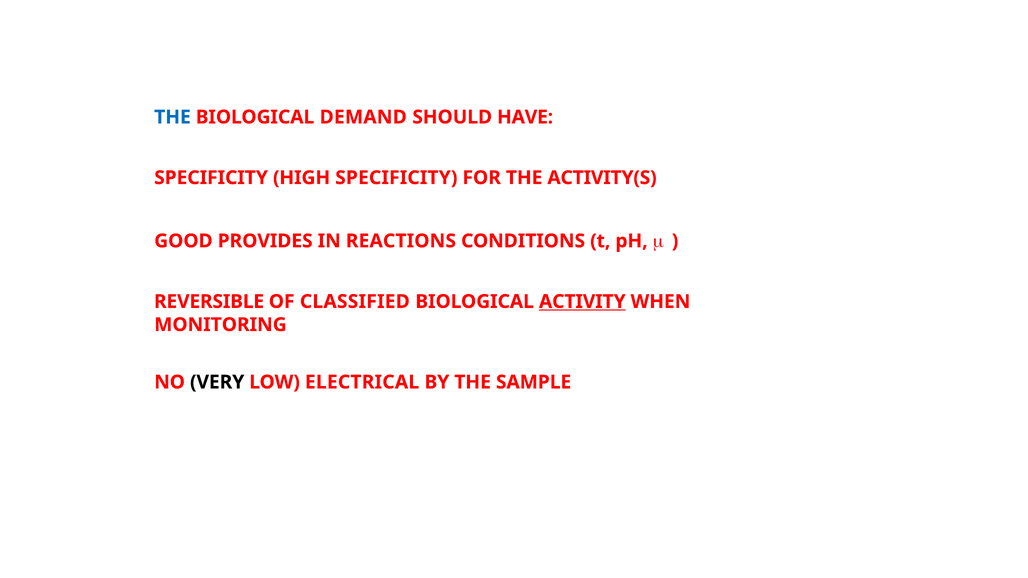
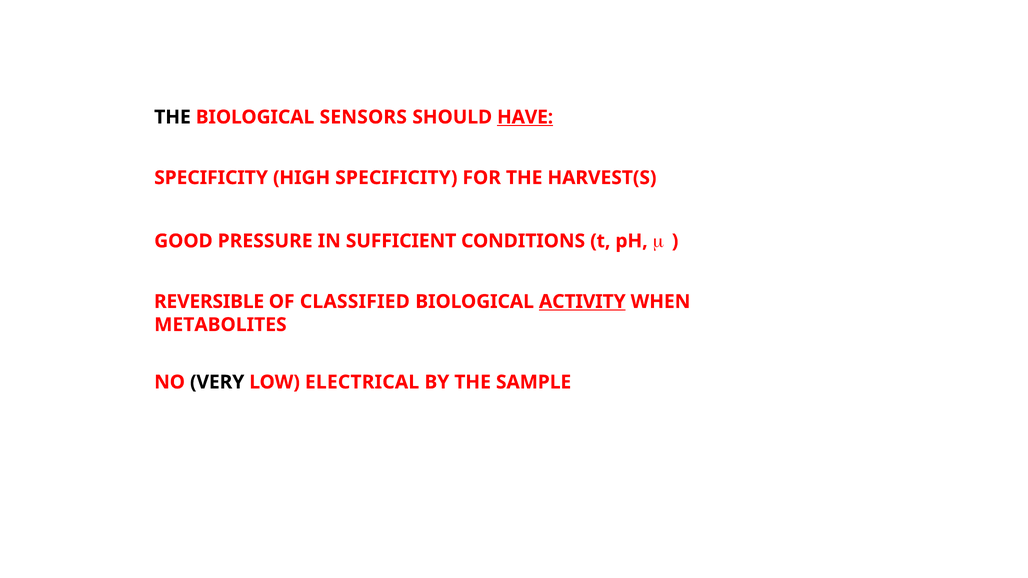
THE colour: blue -> black (173, 117)
DEMAND: DEMAND -> SENSORS (363, 117)
HAVE underline: none -> present (525, 117)
ACTIVITY(S: ACTIVITY(S -> HARVEST(S (602, 178)
PROVIDES: PROVIDES -> PRESSURE (265, 241)
REACTIONS: REACTIONS -> SUFFICIENT (401, 241)
MONITORING: MONITORING -> METABOLITES (220, 325)
